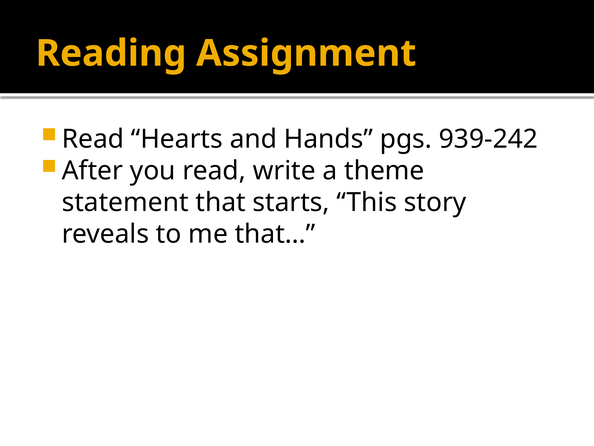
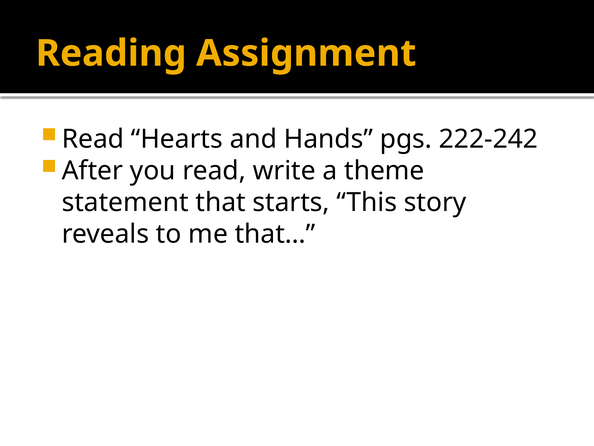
939-242: 939-242 -> 222-242 (488, 139)
